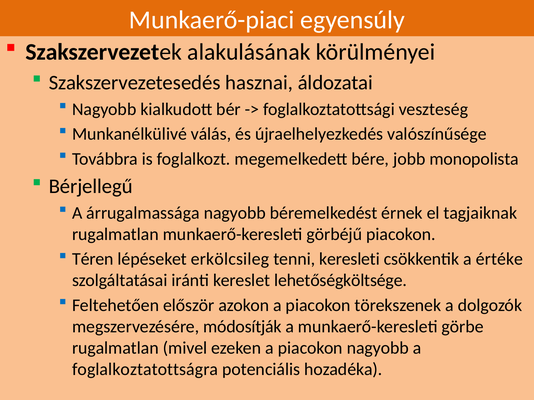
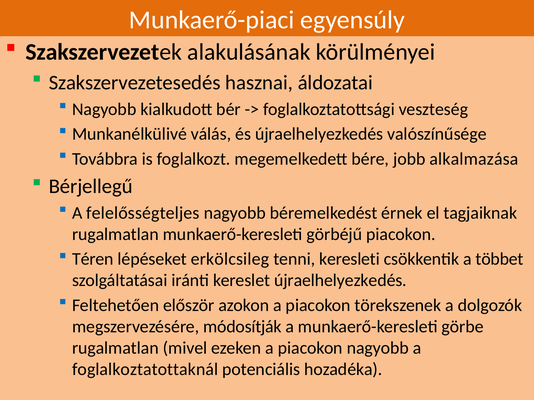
monopolista: monopolista -> alkalmazása (474, 159)
árrugalmassága: árrugalmassága -> felelősségteljes (143, 213)
értéke: értéke -> többet (500, 259)
kereslet lehetőségköltsége: lehetőségköltsége -> újraelhelyezkedés (340, 281)
foglalkoztatottságra: foglalkoztatottságra -> foglalkoztatottaknál (145, 370)
